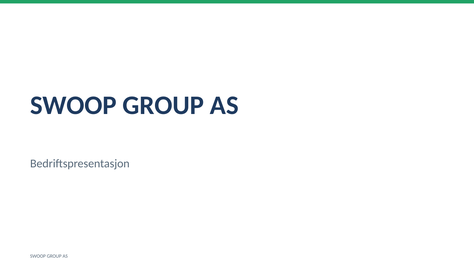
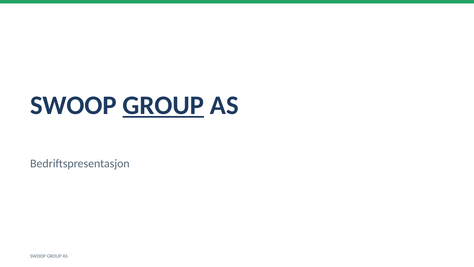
GROUP underline: none -> present (163, 105)
